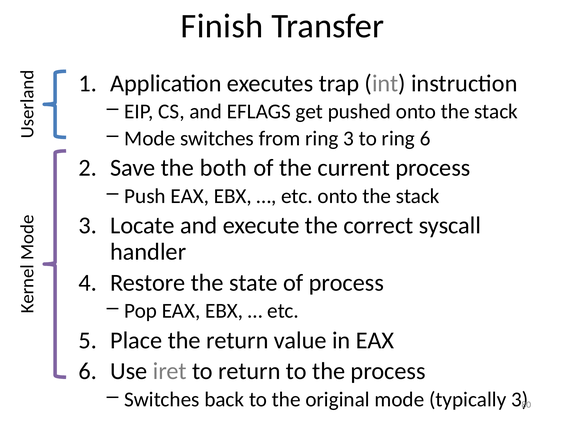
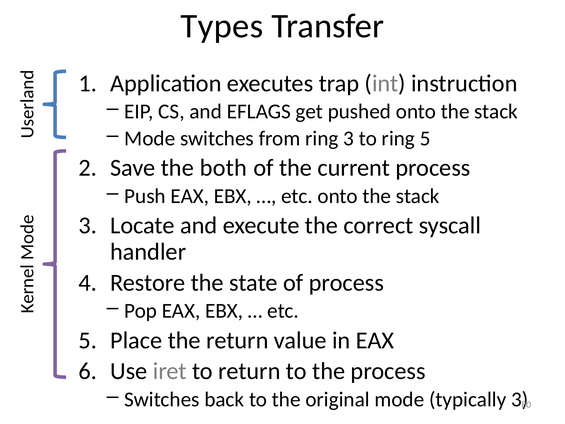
Finish: Finish -> Types (222, 26)
ring 6: 6 -> 5 (425, 138)
